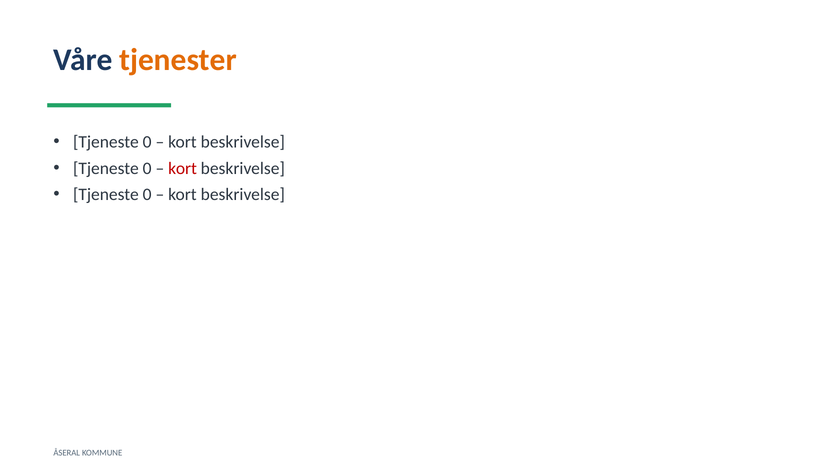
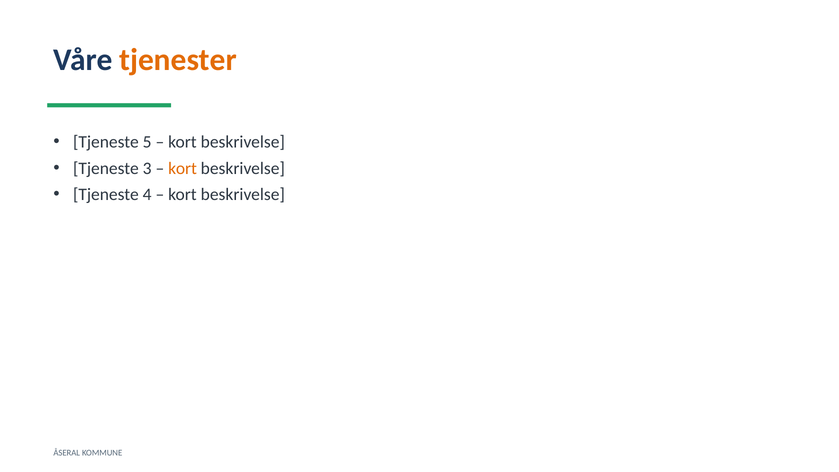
0: 0 -> 5 (147, 142)
0: 0 -> 3 (147, 168)
kort colour: red -> orange (183, 168)
0: 0 -> 4 (147, 195)
